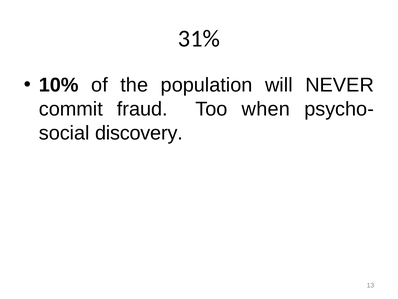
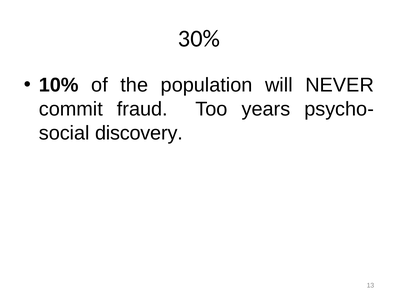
31%: 31% -> 30% (199, 39)
when: when -> years (266, 109)
